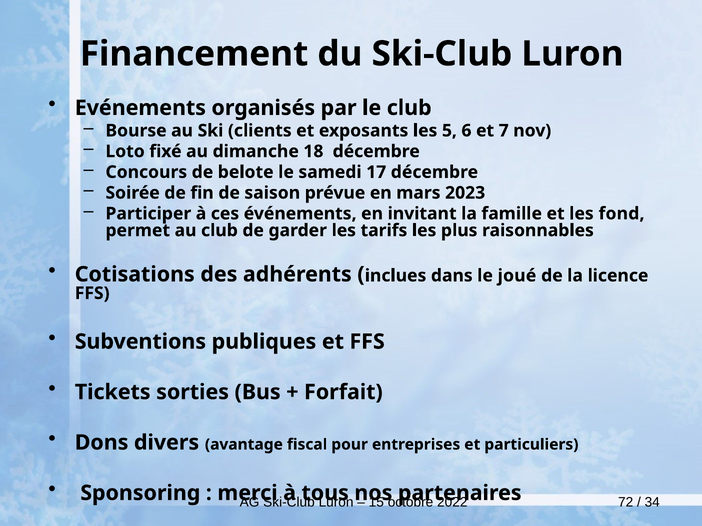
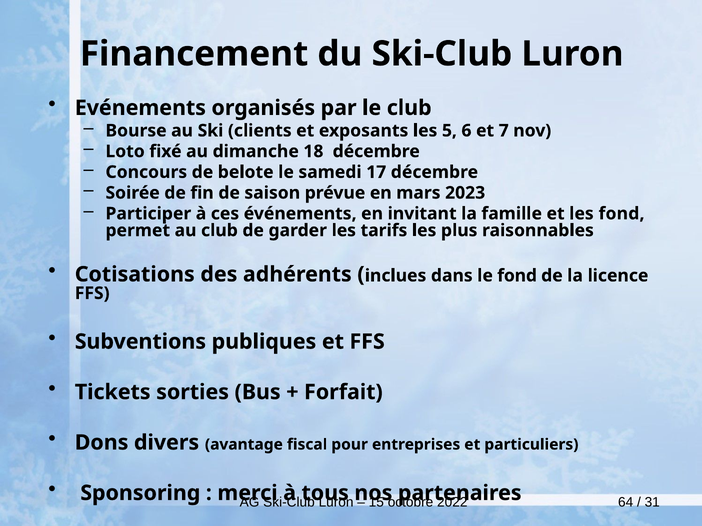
le joué: joué -> fond (517, 276)
72: 72 -> 64 (626, 503)
34: 34 -> 31 (652, 503)
